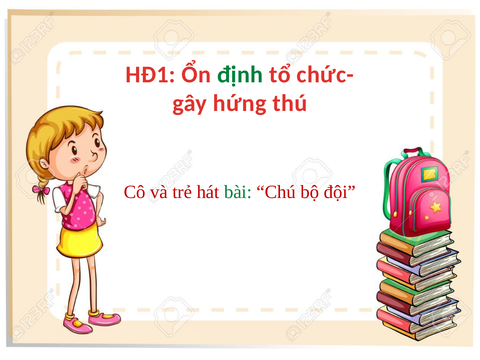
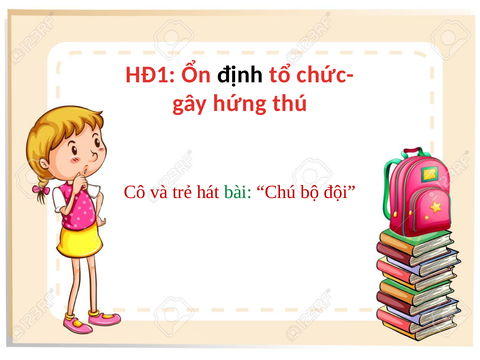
định colour: green -> black (240, 74)
